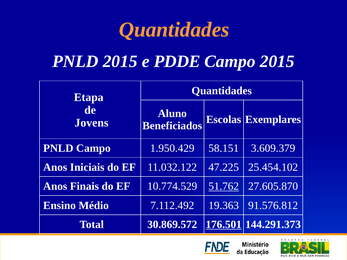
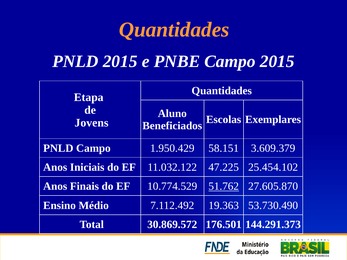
PDDE: PDDE -> PNBE (177, 61)
91.576.812: 91.576.812 -> 53.730.490 (273, 206)
176.501 underline: present -> none (224, 225)
